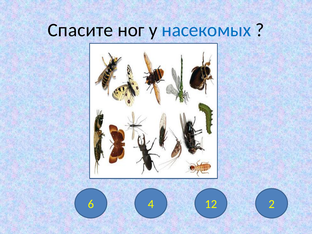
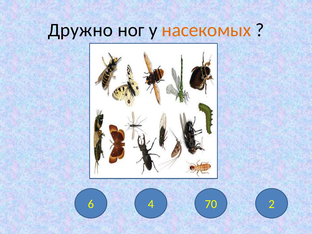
Спасите: Спасите -> Дружно (80, 30)
насекомых colour: blue -> orange (206, 30)
12: 12 -> 70 (211, 204)
